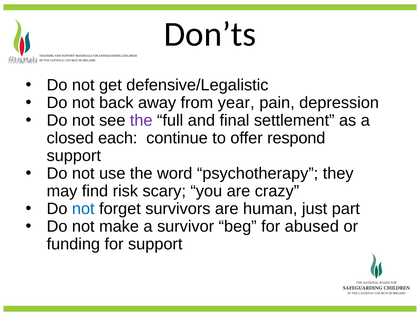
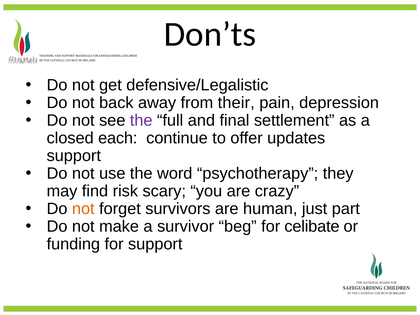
year: year -> their (236, 103)
respond: respond -> updates (296, 138)
not colour: blue -> orange (83, 209)
abused: abused -> celibate (312, 226)
